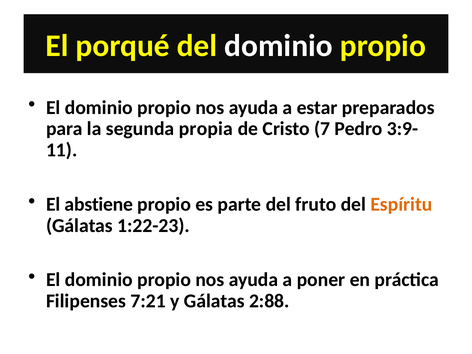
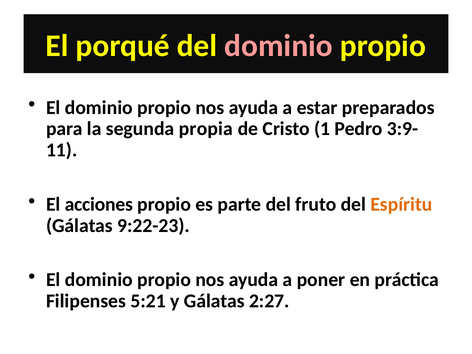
dominio colour: white -> pink (279, 46)
7: 7 -> 1 (322, 129)
abstiene: abstiene -> acciones (99, 204)
1:22-23: 1:22-23 -> 9:22-23 (153, 226)
7:21: 7:21 -> 5:21 (148, 301)
2:88: 2:88 -> 2:27 (269, 301)
